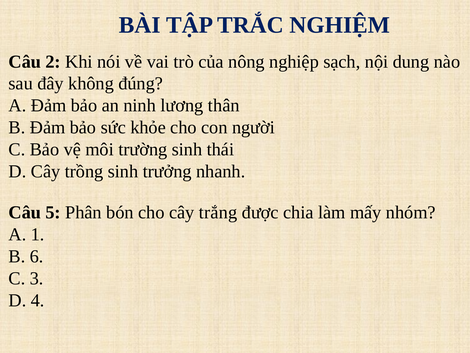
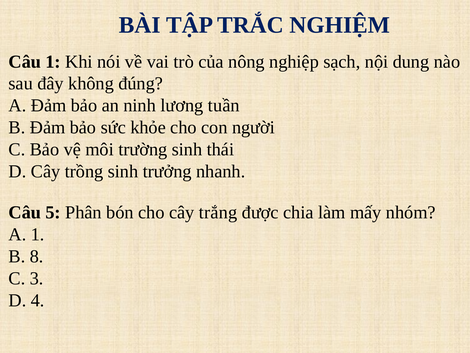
Câu 2: 2 -> 1 (53, 62)
thân: thân -> tuần (224, 105)
6: 6 -> 8 (37, 256)
